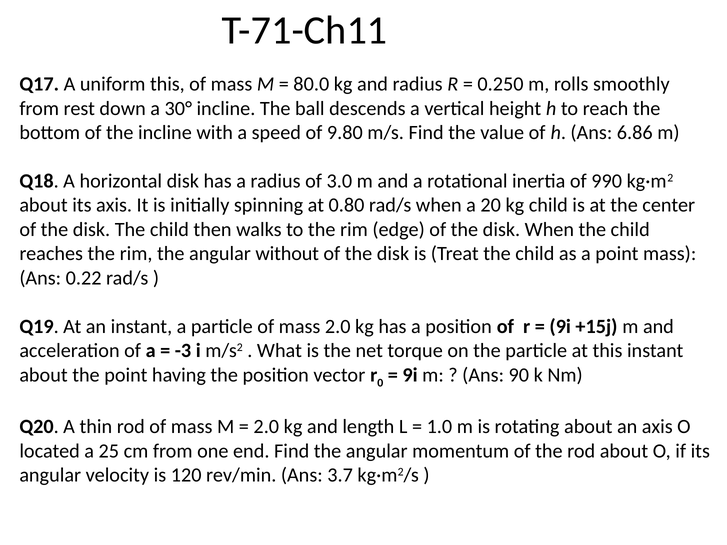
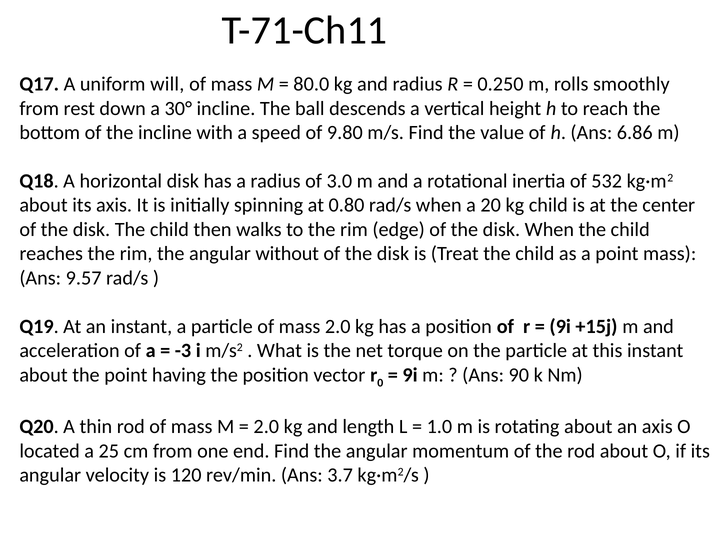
uniform this: this -> will (167, 84)
990: 990 -> 532 (607, 181)
0.22: 0.22 -> 9.57 (84, 278)
